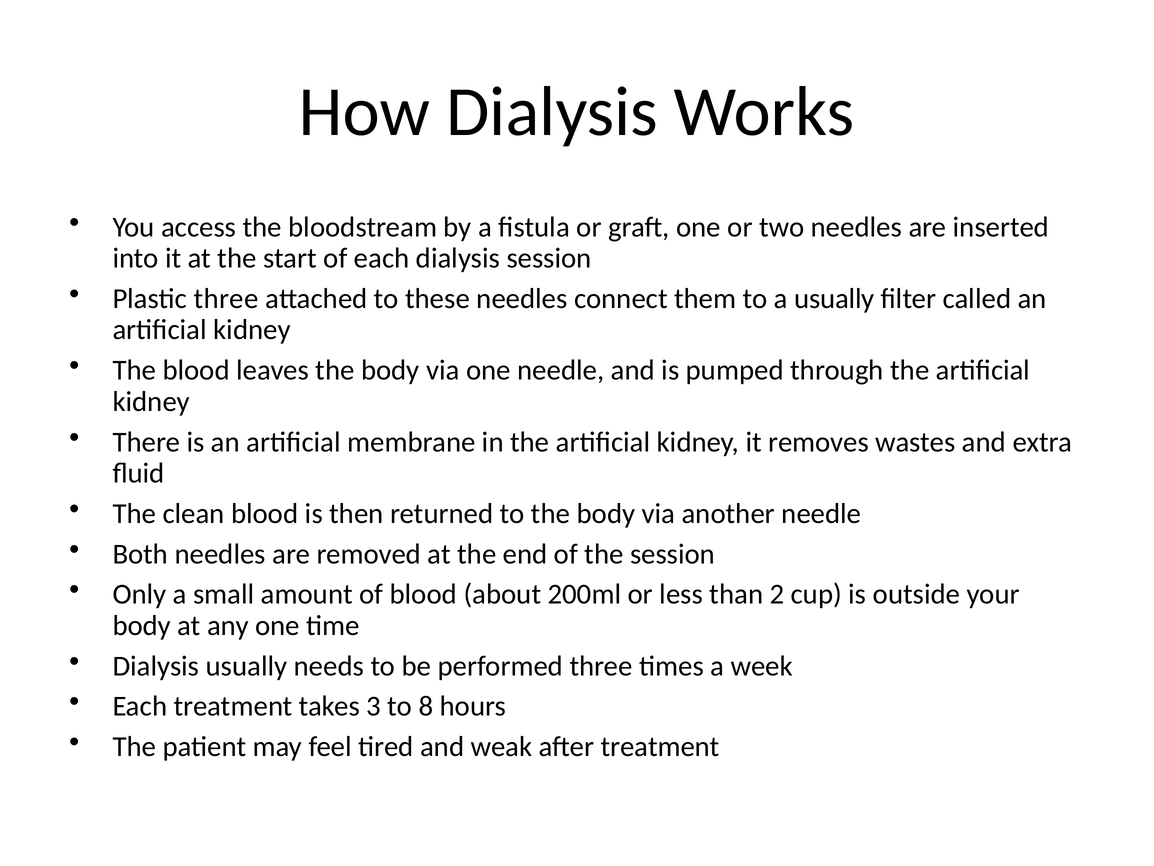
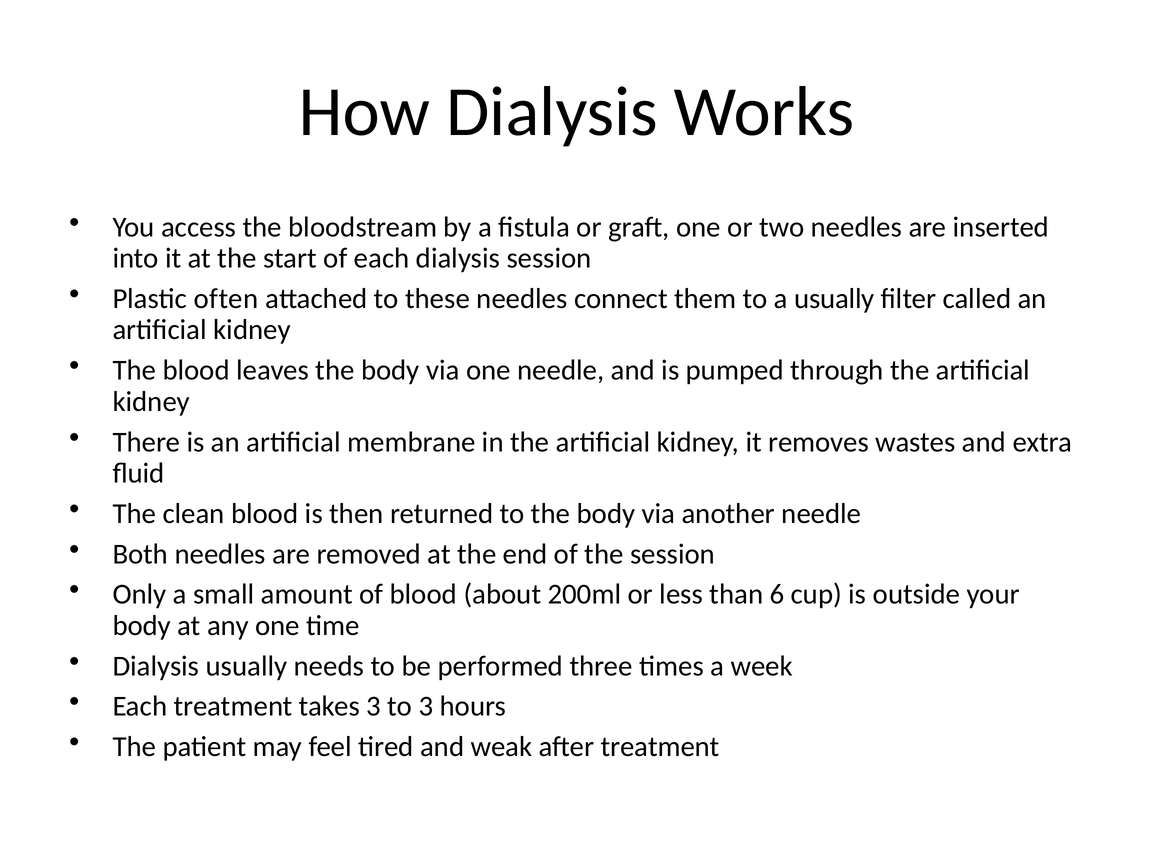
Plastic three: three -> often (226, 299)
2: 2 -> 6 (777, 594)
to 8: 8 -> 3 (426, 706)
